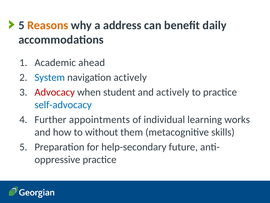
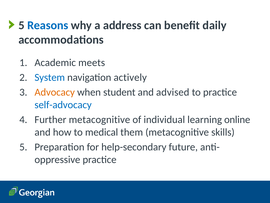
Reasons colour: orange -> blue (48, 25)
ahead: ahead -> meets (92, 63)
Advocacy colour: red -> orange (55, 92)
and actively: actively -> advised (173, 92)
Further appointments: appointments -> metacognitive (99, 119)
works: works -> online (237, 119)
without: without -> medical (102, 132)
